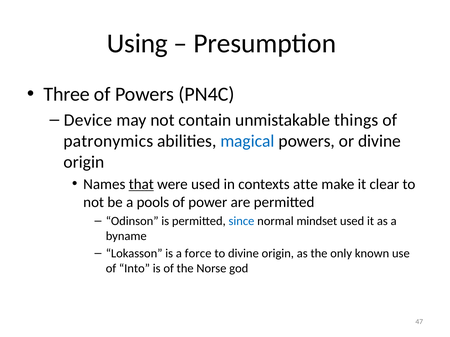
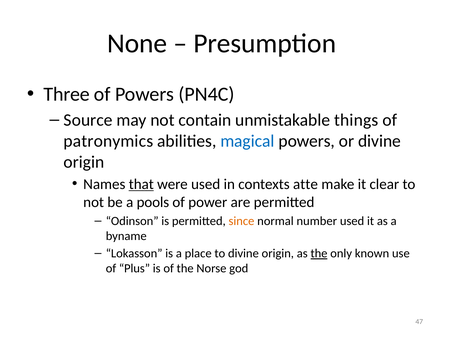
Using: Using -> None (137, 44)
Device: Device -> Source (88, 120)
since colour: blue -> orange (241, 221)
mindset: mindset -> number (317, 221)
force: force -> place (198, 254)
the underline: none -> present (319, 254)
Into: Into -> Plus (134, 269)
